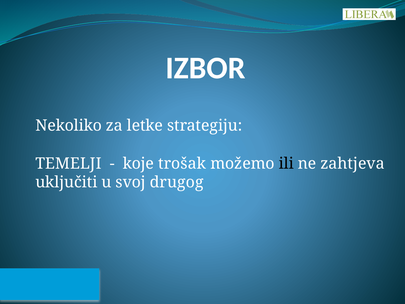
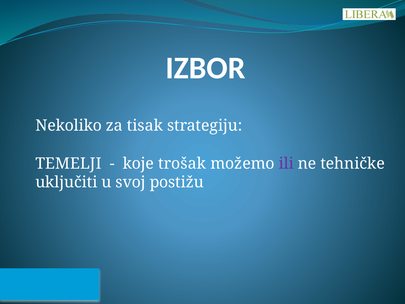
letke: letke -> tisak (145, 126)
ili colour: black -> purple (286, 163)
zahtjeva: zahtjeva -> tehničke (353, 163)
drugog: drugog -> postižu (177, 182)
